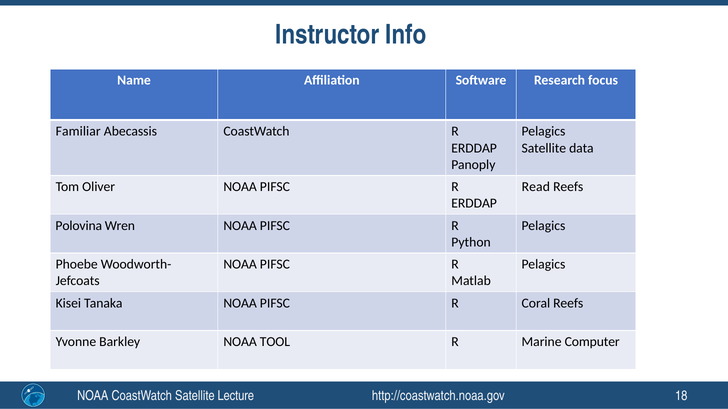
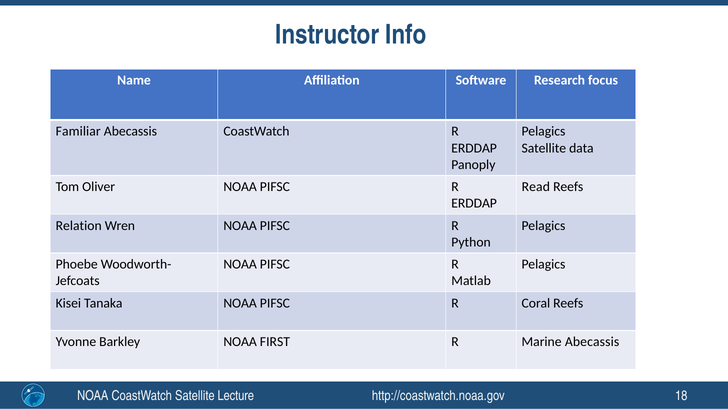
Polovina: Polovina -> Relation (79, 226)
TOOL: TOOL -> FIRST (275, 342)
Marine Computer: Computer -> Abecassis (592, 342)
